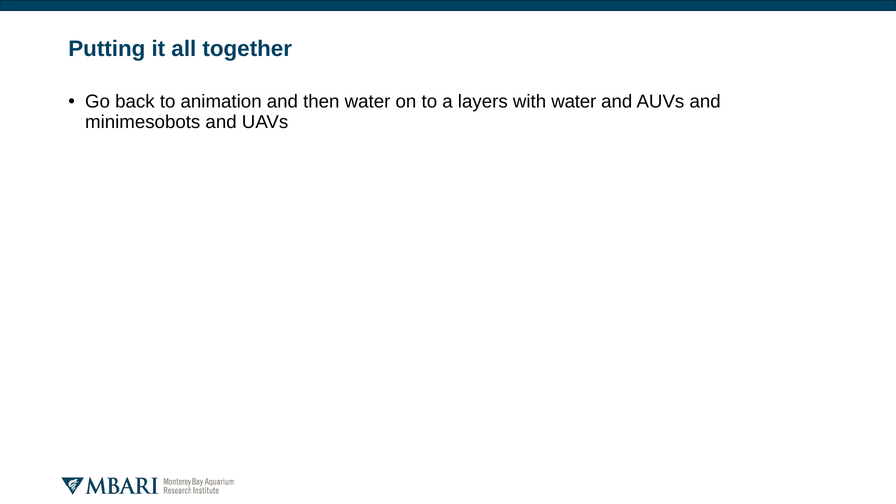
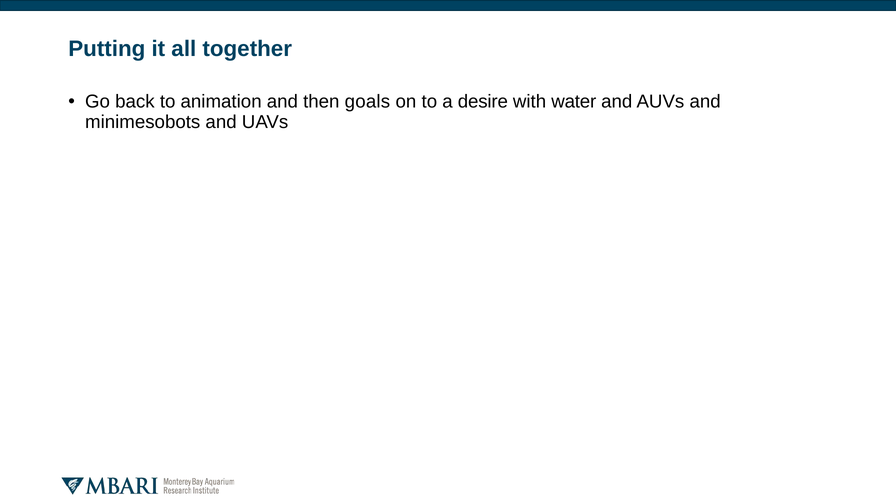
then water: water -> goals (367, 102)
layers: layers -> desire (483, 102)
